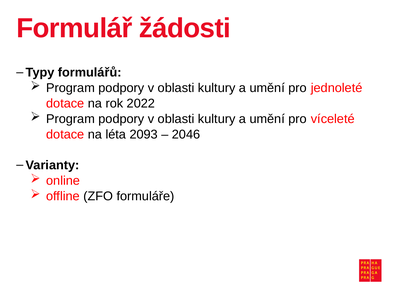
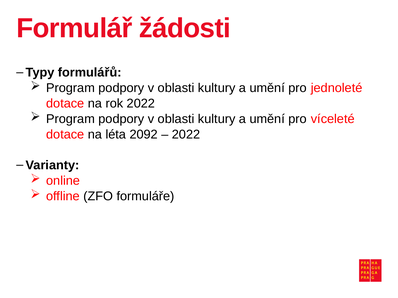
2093: 2093 -> 2092 (144, 135)
2046: 2046 -> 2022 (186, 135)
